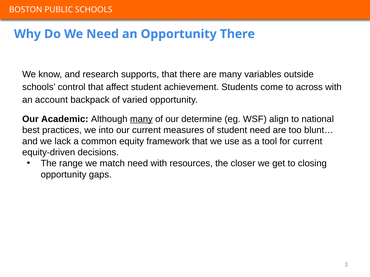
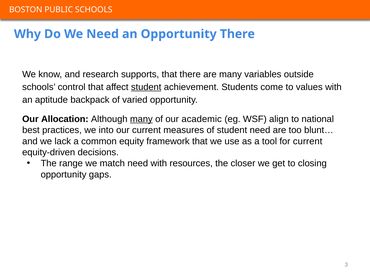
student underline: none -> present (146, 87)
across: across -> values (309, 87)
account: account -> aptitude (51, 100)
Academic: Academic -> Allocation (65, 119)
determine: determine -> academic (202, 119)
